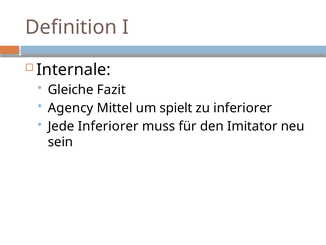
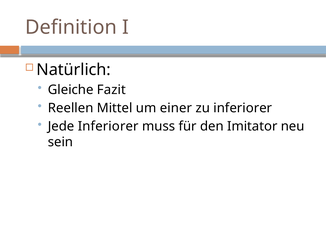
Internale: Internale -> Natürlich (74, 70)
Agency: Agency -> Reellen (71, 108)
spielt: spielt -> einer (176, 108)
